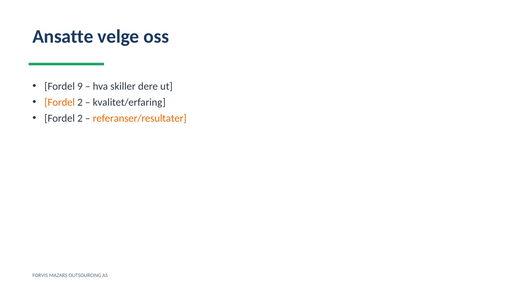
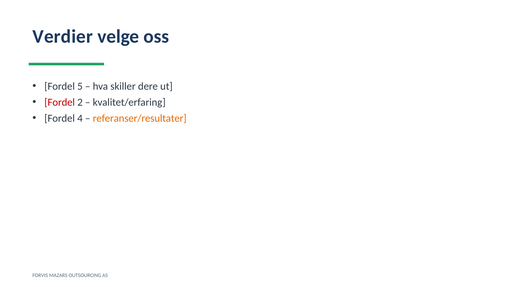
Ansatte: Ansatte -> Verdier (63, 36)
9: 9 -> 5 (80, 86)
Fordel colour: orange -> red (60, 102)
2: 2 -> 4 (80, 118)
